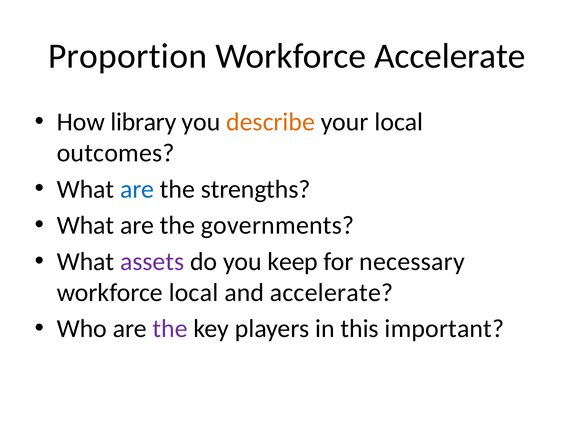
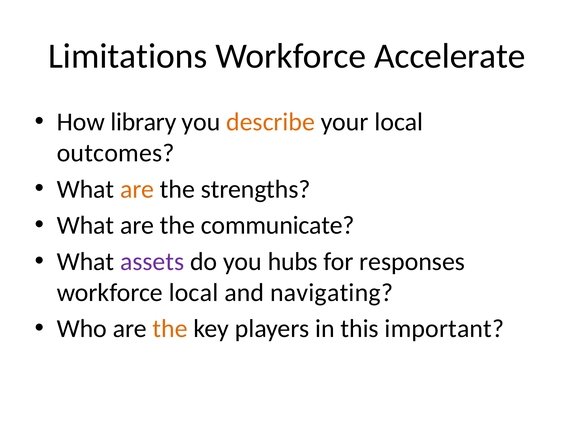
Proportion: Proportion -> Limitations (128, 56)
are colour: blue -> orange (137, 189)
governments: governments -> communicate (278, 226)
keep: keep -> hubs (293, 262)
necessary: necessary -> responses (412, 262)
and accelerate: accelerate -> navigating (331, 293)
the colour: purple -> orange (170, 329)
